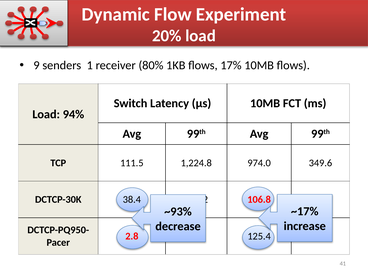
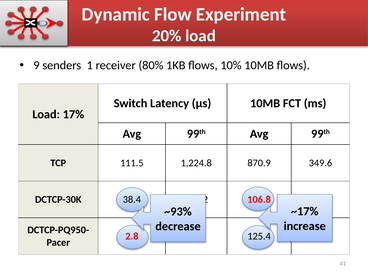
17%: 17% -> 10% (231, 65)
94%: 94% -> 17% (73, 114)
974.0: 974.0 -> 870.9 (259, 163)
